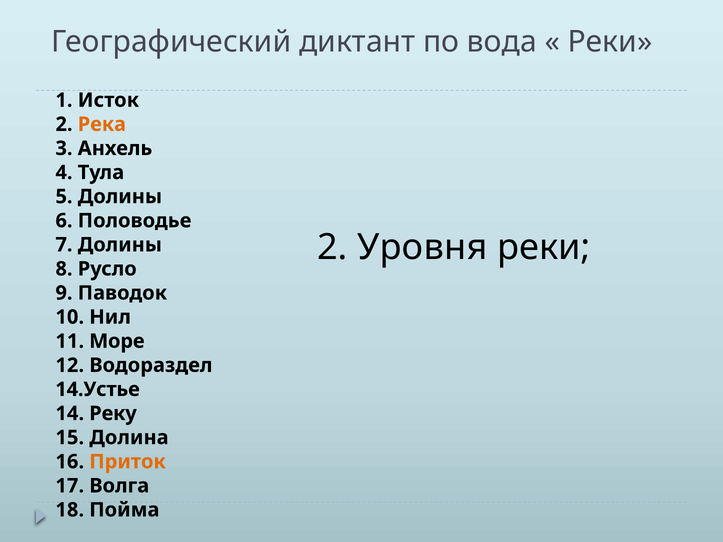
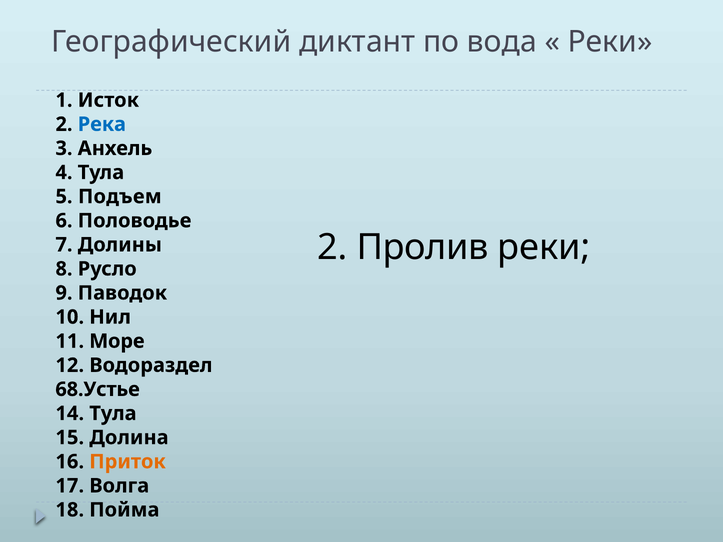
Река colour: orange -> blue (102, 124)
5 Долины: Долины -> Подъем (120, 197)
Уровня: Уровня -> Пролив (423, 248)
14.Устье: 14.Устье -> 68.Устье (98, 390)
14 Реку: Реку -> Тула (113, 414)
